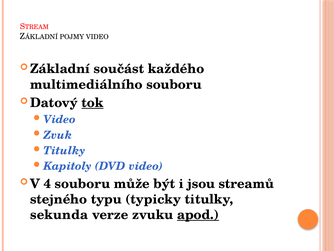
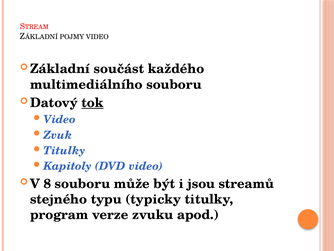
4: 4 -> 8 (47, 183)
sekunda: sekunda -> program (59, 214)
apod underline: present -> none (198, 214)
